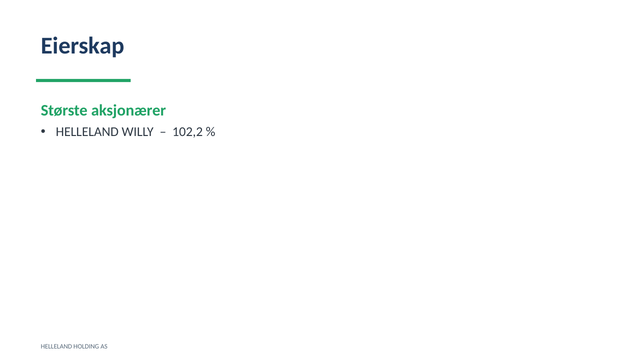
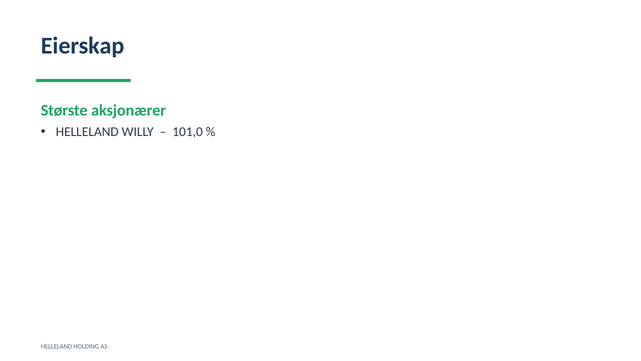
102,2: 102,2 -> 101,0 (188, 132)
